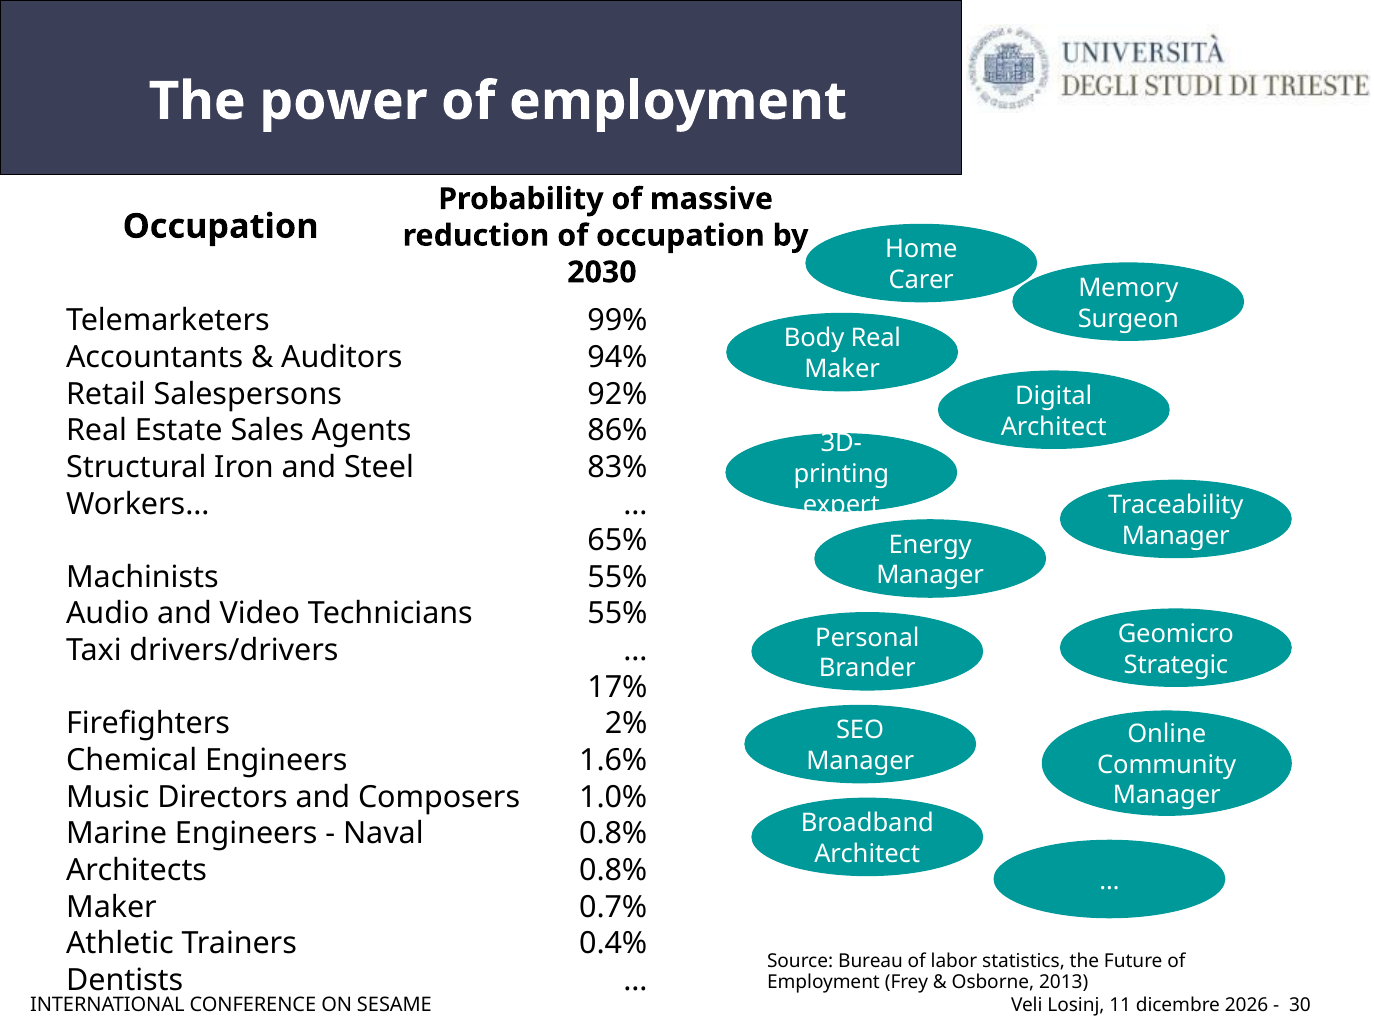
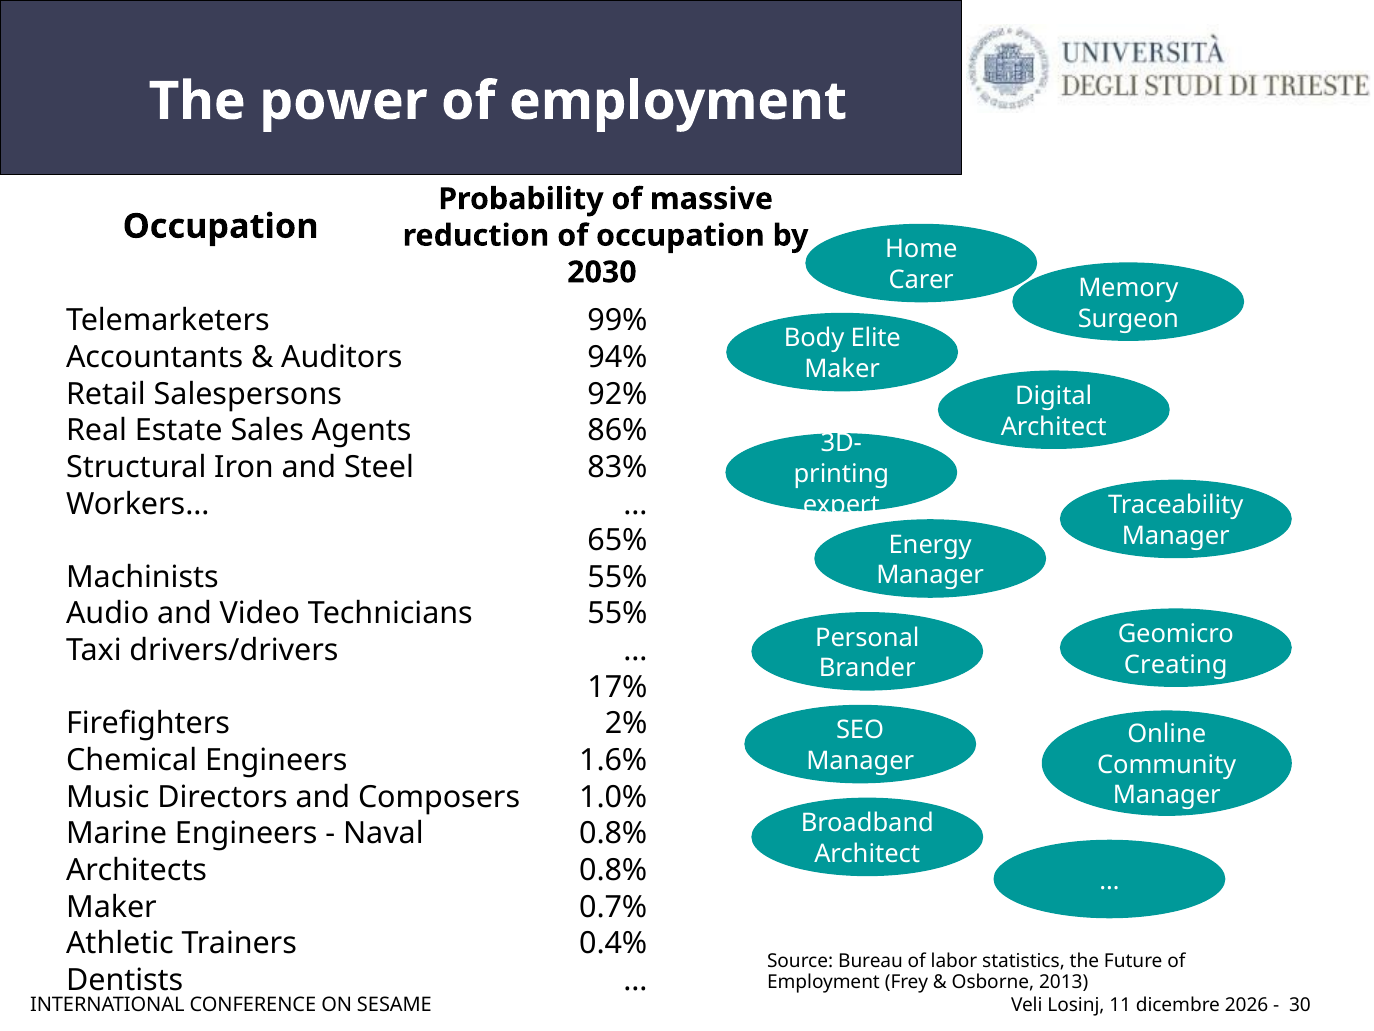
Body Real: Real -> Elite (876, 338)
Strategic: Strategic -> Creating (1176, 664)
